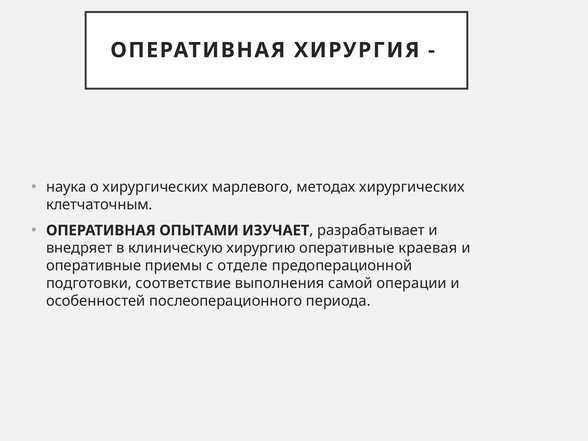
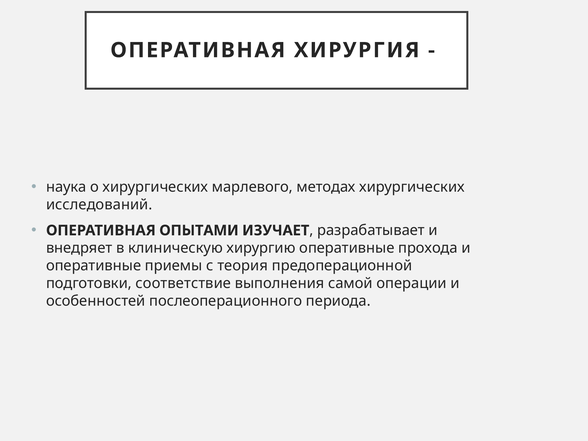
клетчаточным: клетчаточным -> исследований (99, 205)
краевая: краевая -> прохода (428, 248)
отделе: отделе -> теория (243, 266)
